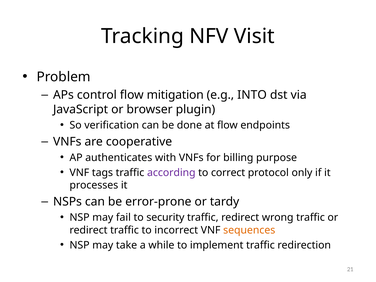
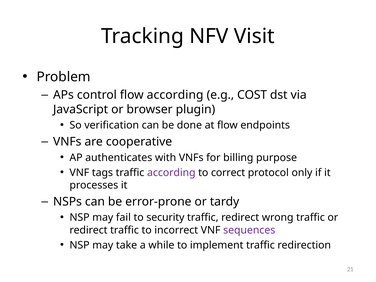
flow mitigation: mitigation -> according (175, 95)
INTO: INTO -> COST (252, 95)
sequences colour: orange -> purple (249, 230)
